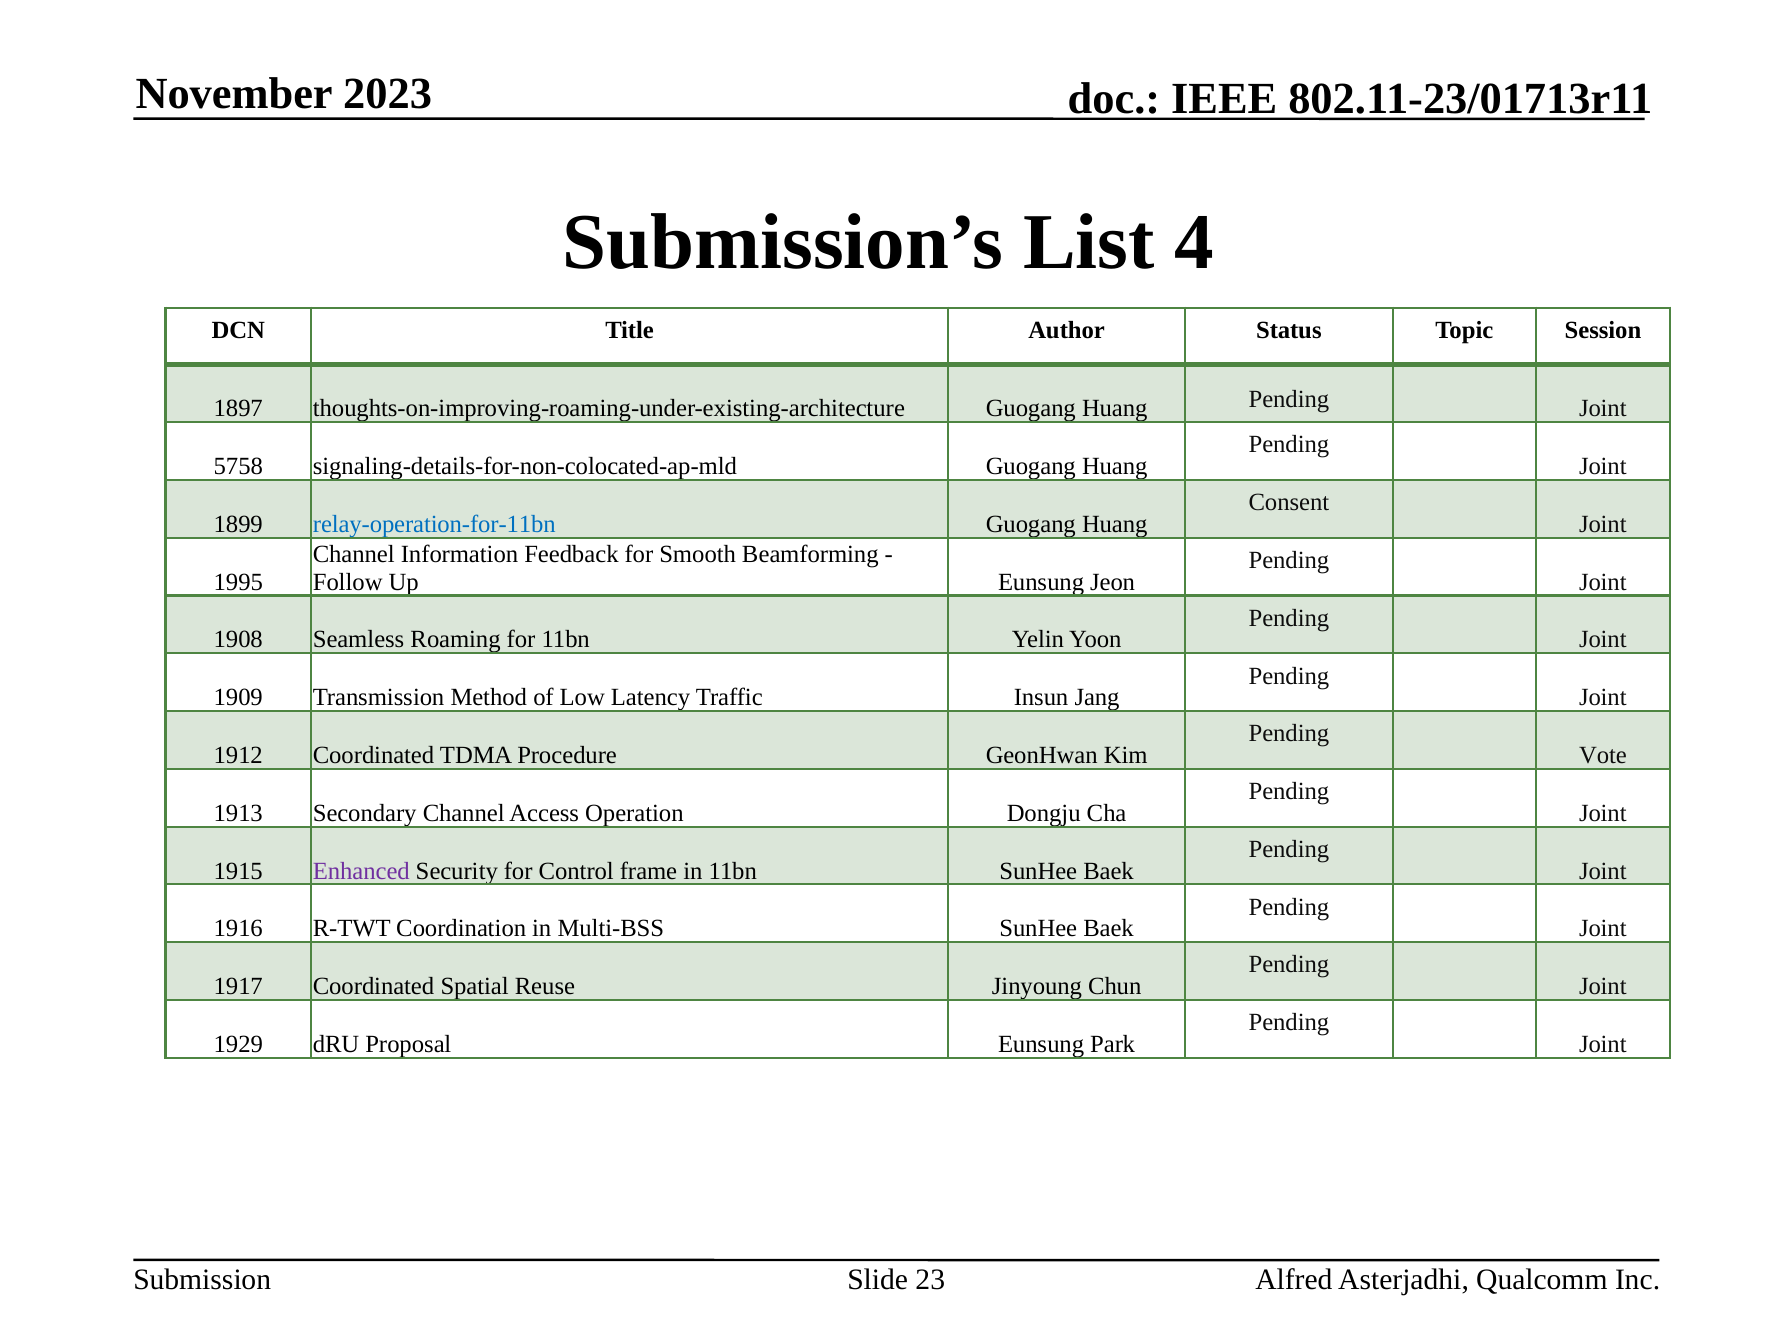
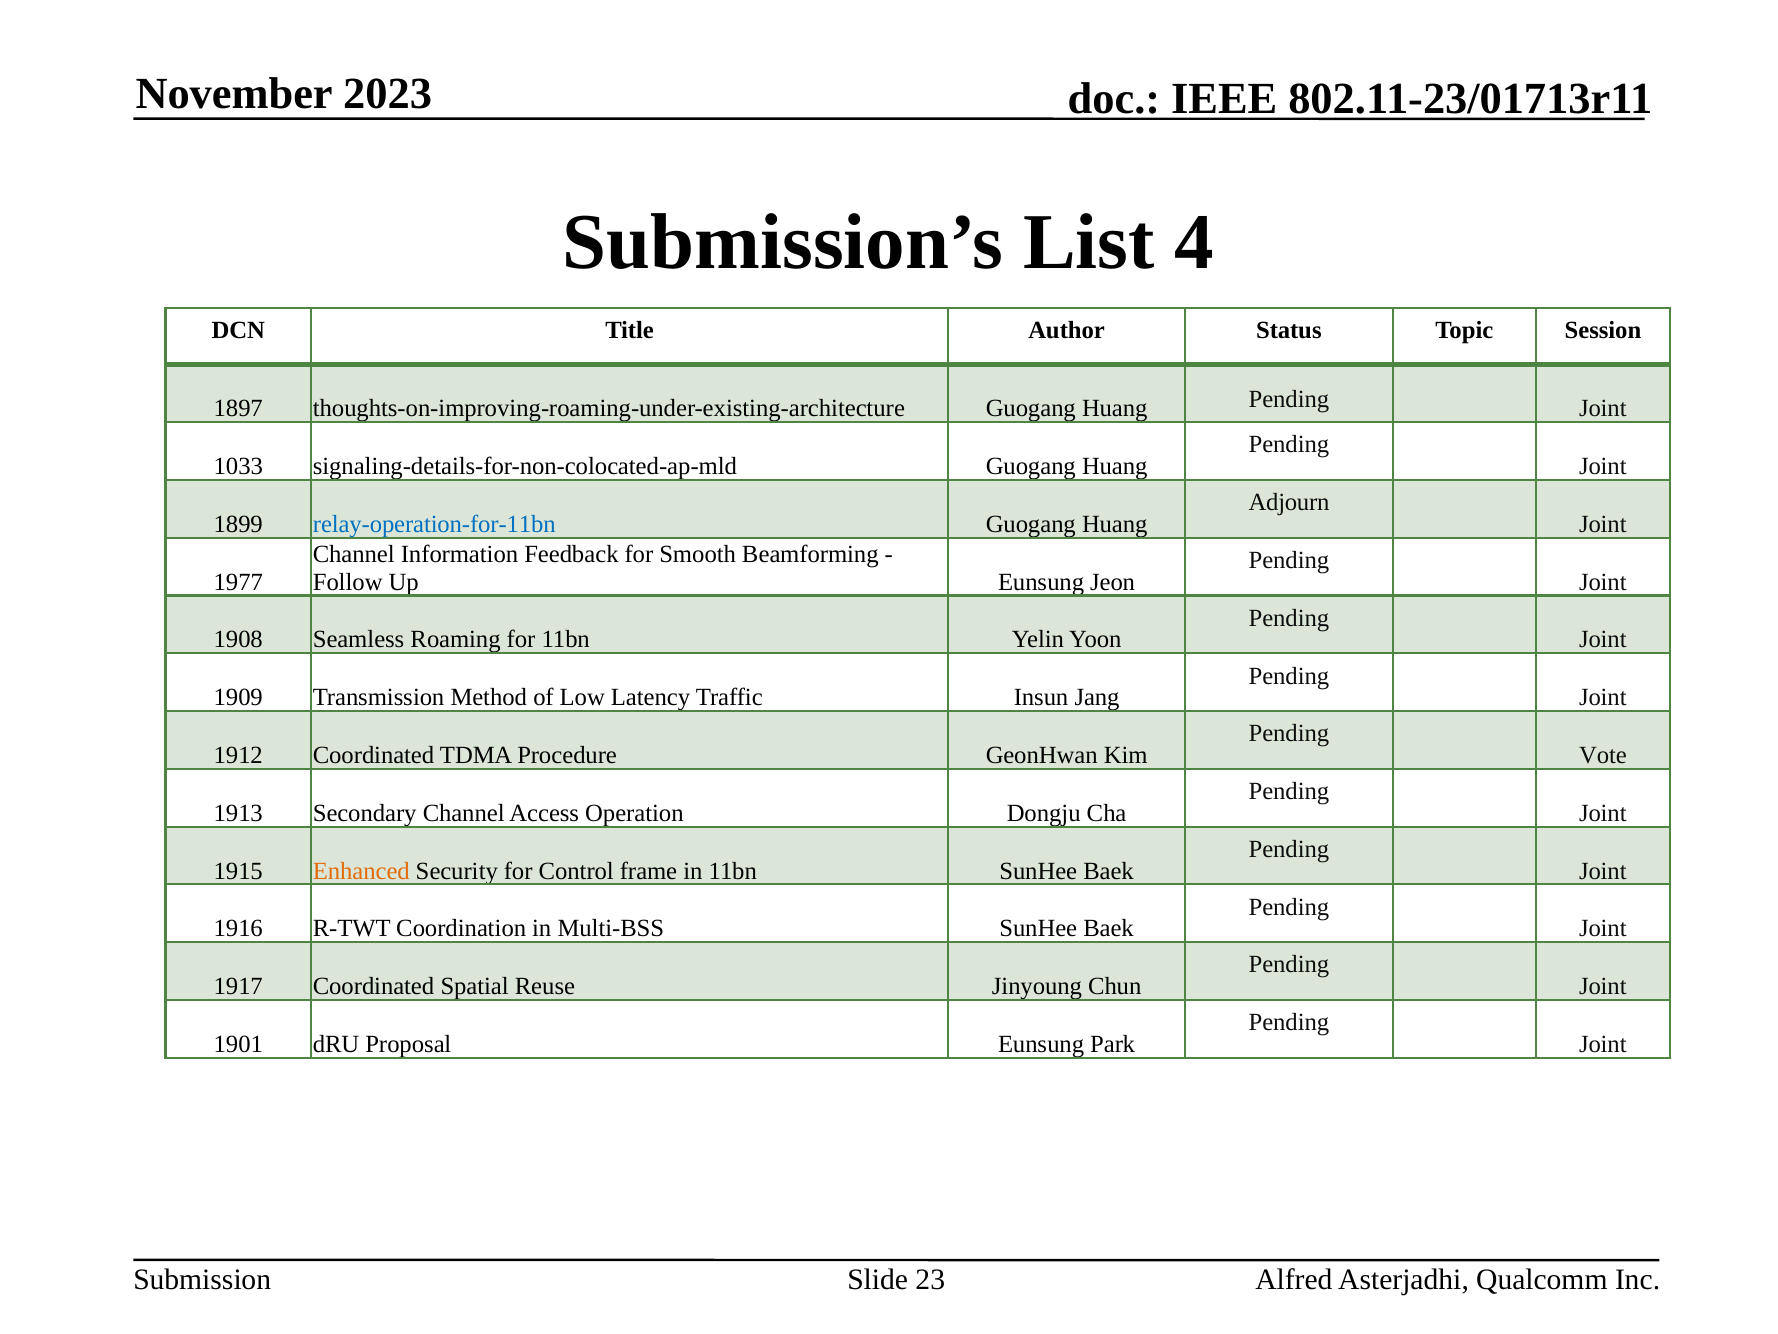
5758: 5758 -> 1033 (238, 466)
Consent: Consent -> Adjourn (1289, 502)
1995: 1995 -> 1977 (238, 582)
Enhanced colour: purple -> orange (361, 871)
1929: 1929 -> 1901 (238, 1044)
